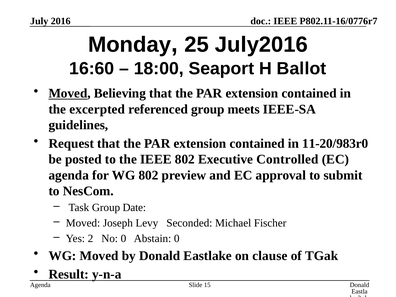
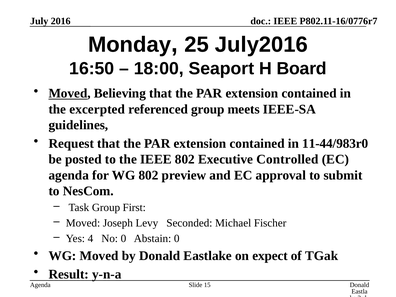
16:60: 16:60 -> 16:50 (92, 69)
Ballot: Ballot -> Board (302, 69)
11-20/983r0: 11-20/983r0 -> 11-44/983r0 (335, 144)
Date: Date -> First (134, 208)
2: 2 -> 4 (90, 238)
clause: clause -> expect (270, 256)
